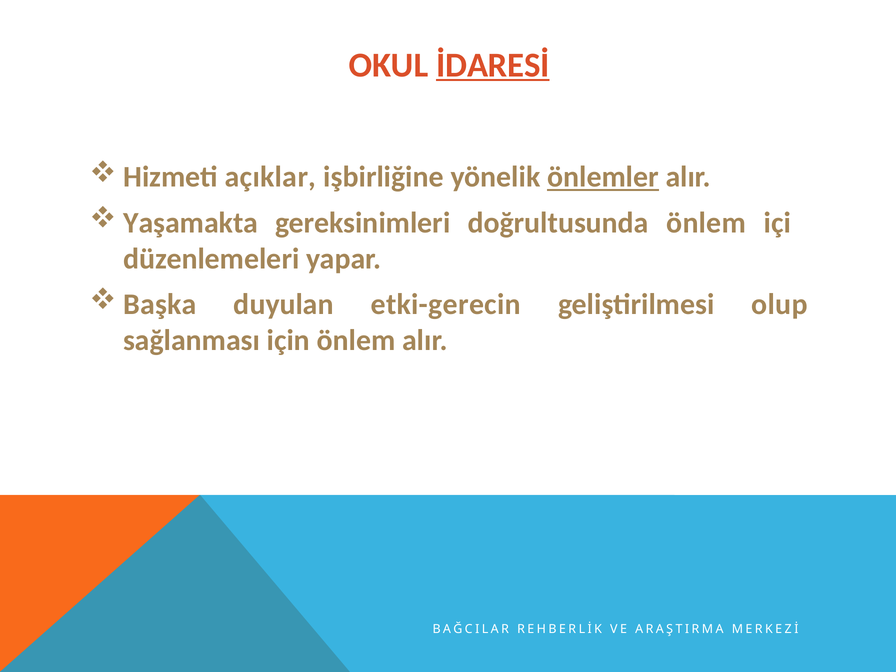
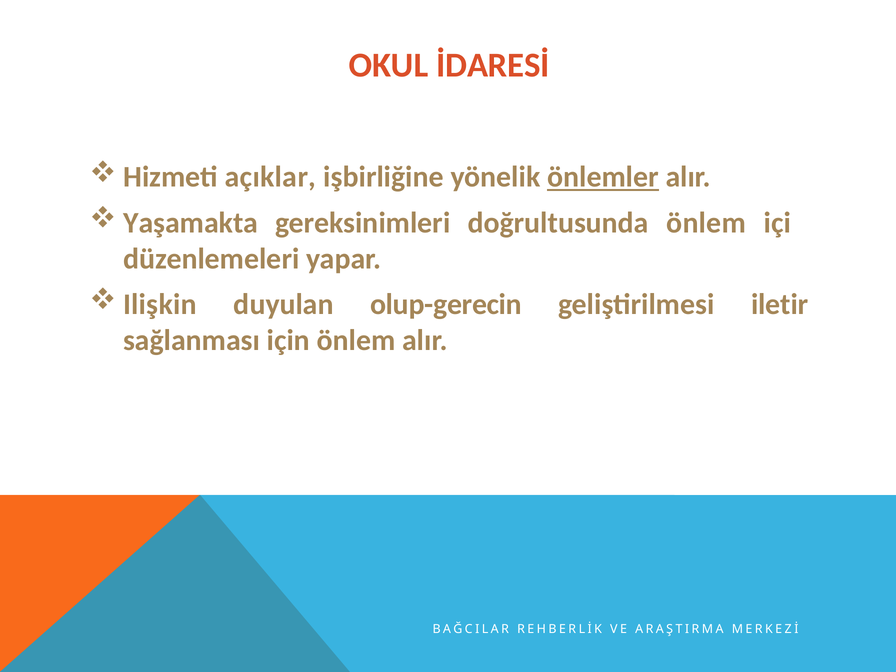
İDARESİ underline: present -> none (493, 65)
Başka: Başka -> Ilişkin (160, 304)
etki-gerecin: etki-gerecin -> olup-gerecin (446, 304)
olup: olup -> iletir (780, 304)
